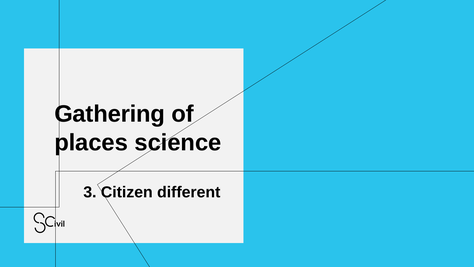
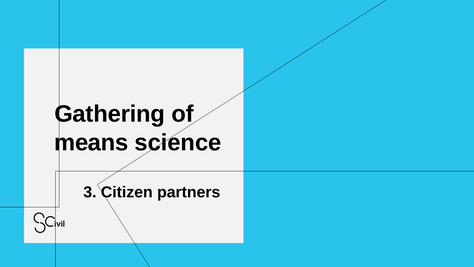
places: places -> means (91, 142)
different: different -> partners (189, 192)
